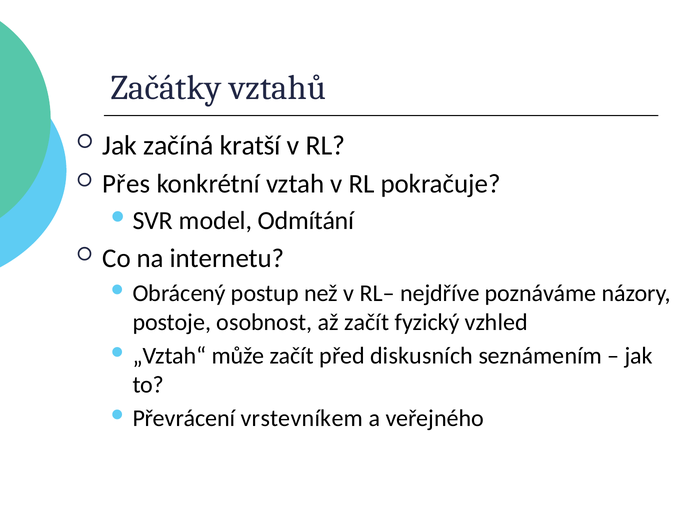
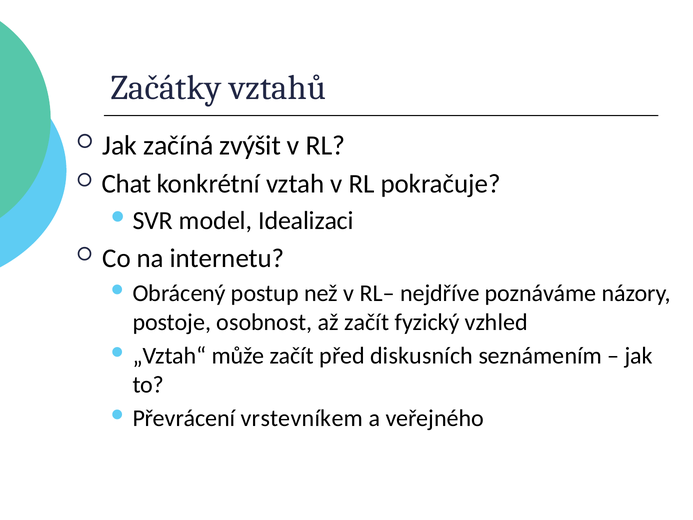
kratší: kratší -> zvýšit (250, 146)
Přes: Přes -> Chat (127, 184)
Odmítání: Odmítání -> Idealizaci (306, 221)
